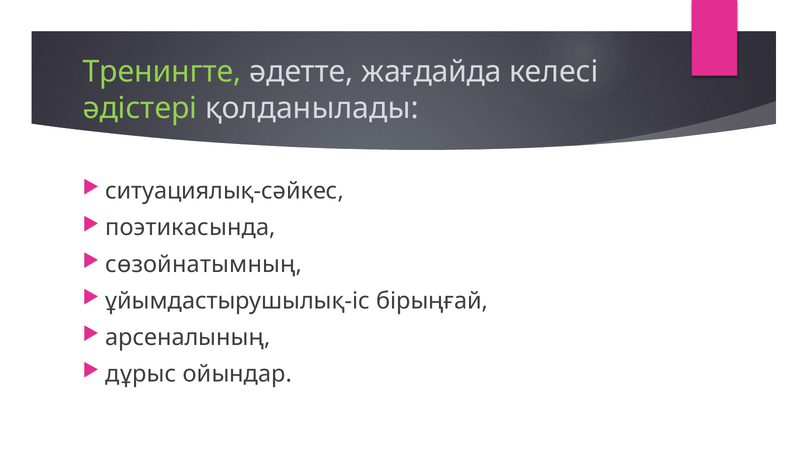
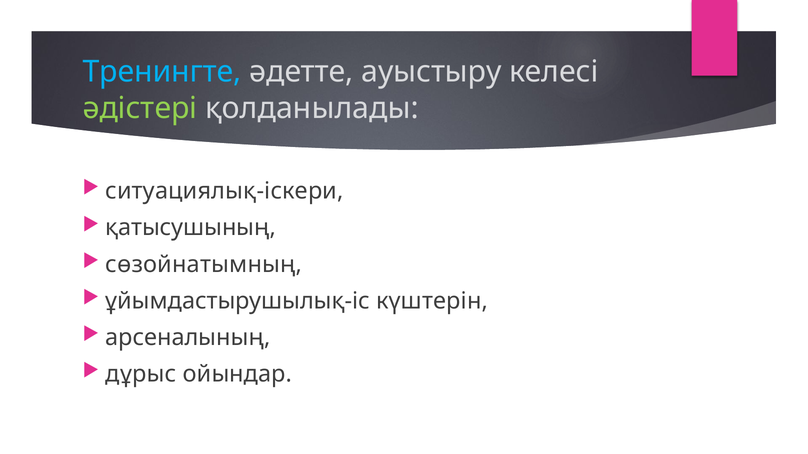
Тренингте colour: light green -> light blue (162, 72)
жағдайда: жағдайда -> ауыстыру (431, 72)
ситуациялық-сәйкес: ситуациялық-сәйкес -> ситуациялық-іскери (224, 191)
поэтикасында: поэтикасында -> қатысушының (191, 228)
бірыңғай: бірыңғай -> күштерін (432, 301)
